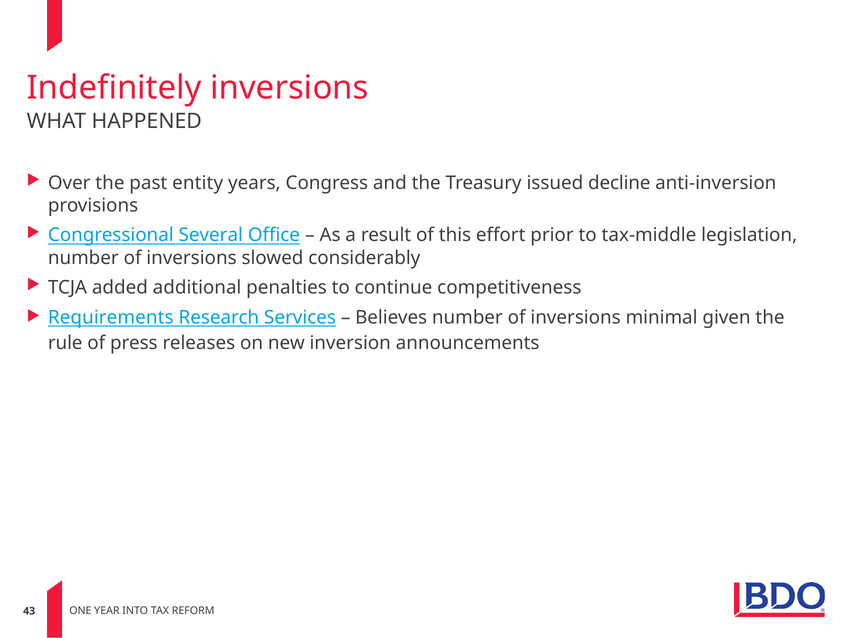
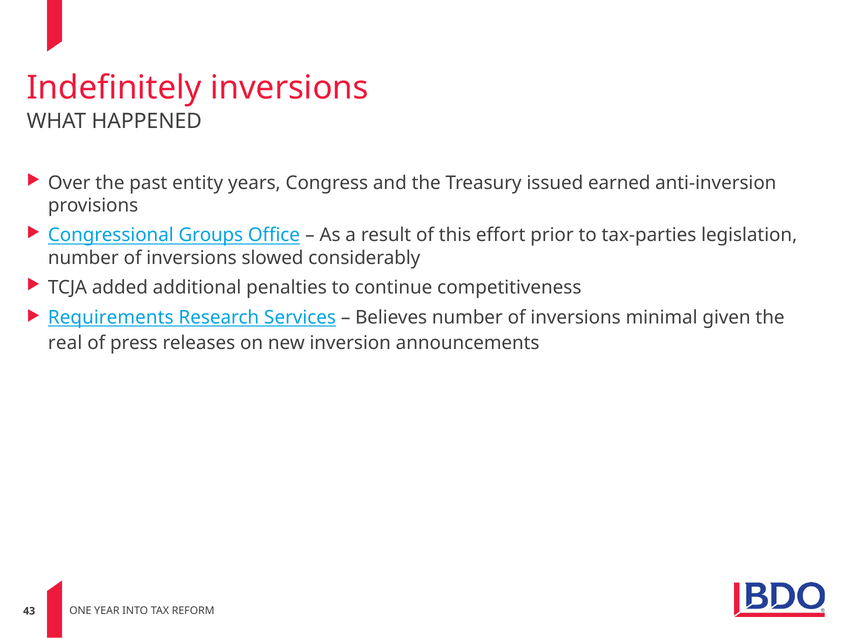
decline: decline -> earned (619, 183)
Several: Several -> Groups (211, 235)
tax-middle: tax-middle -> tax-parties (649, 235)
rule: rule -> real (65, 343)
